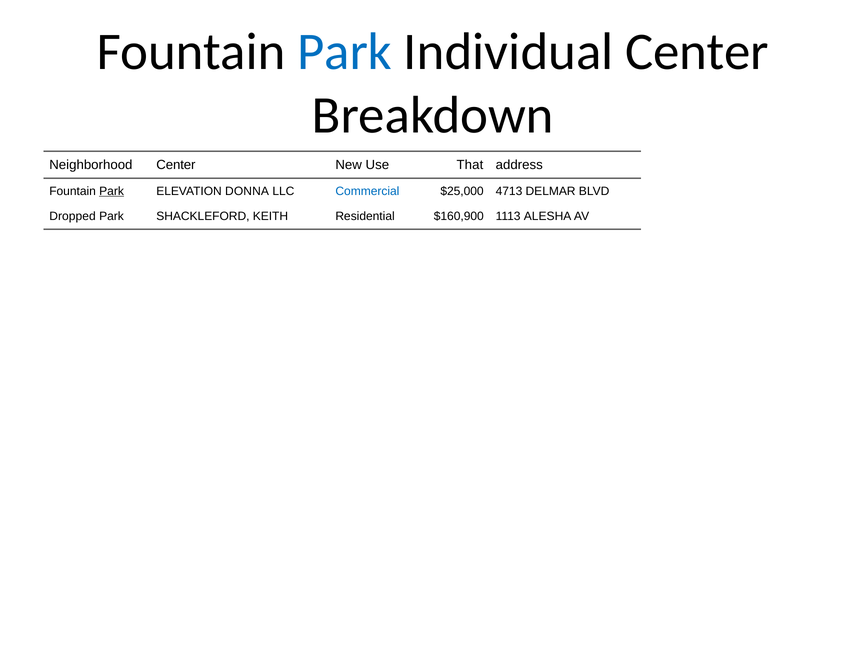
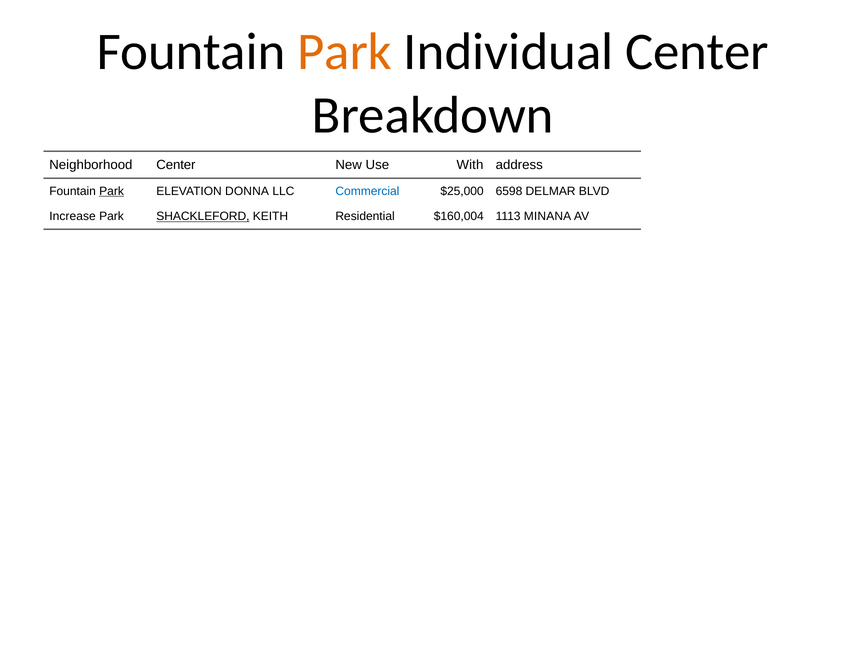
Park colour: blue -> orange (345, 52)
That: That -> With (470, 165)
4713: 4713 -> 6598 (509, 191)
Dropped: Dropped -> Increase (73, 217)
SHACKLEFORD underline: none -> present (203, 217)
$160,900: $160,900 -> $160,004 (459, 217)
ALESHA: ALESHA -> MINANA (548, 217)
